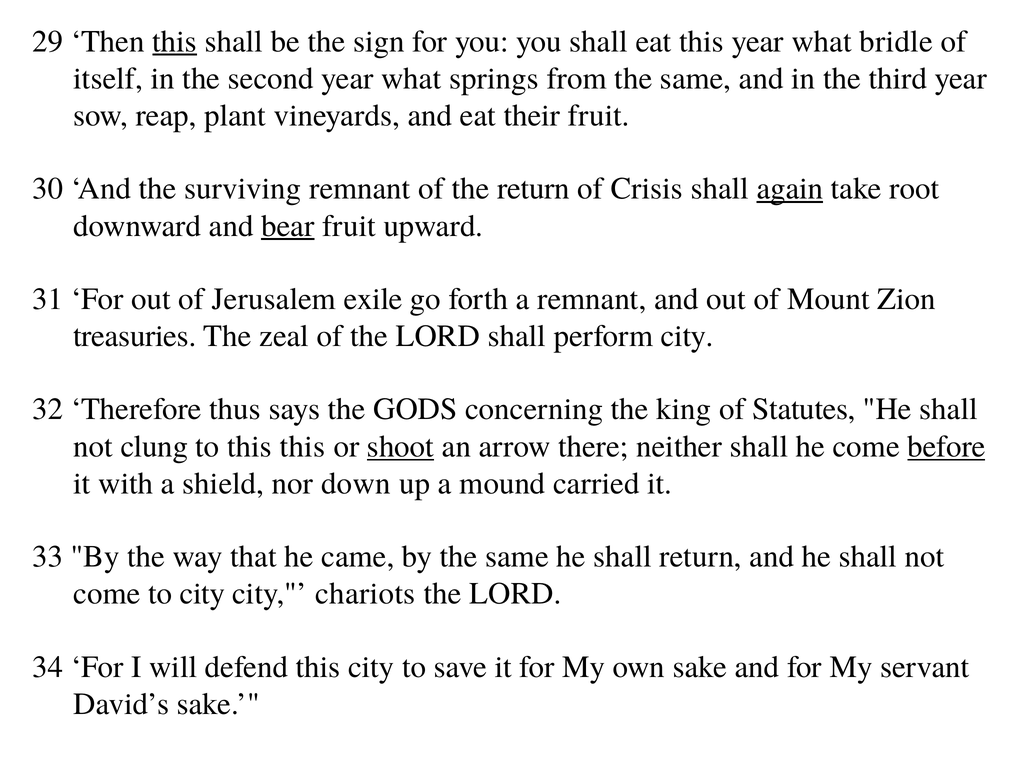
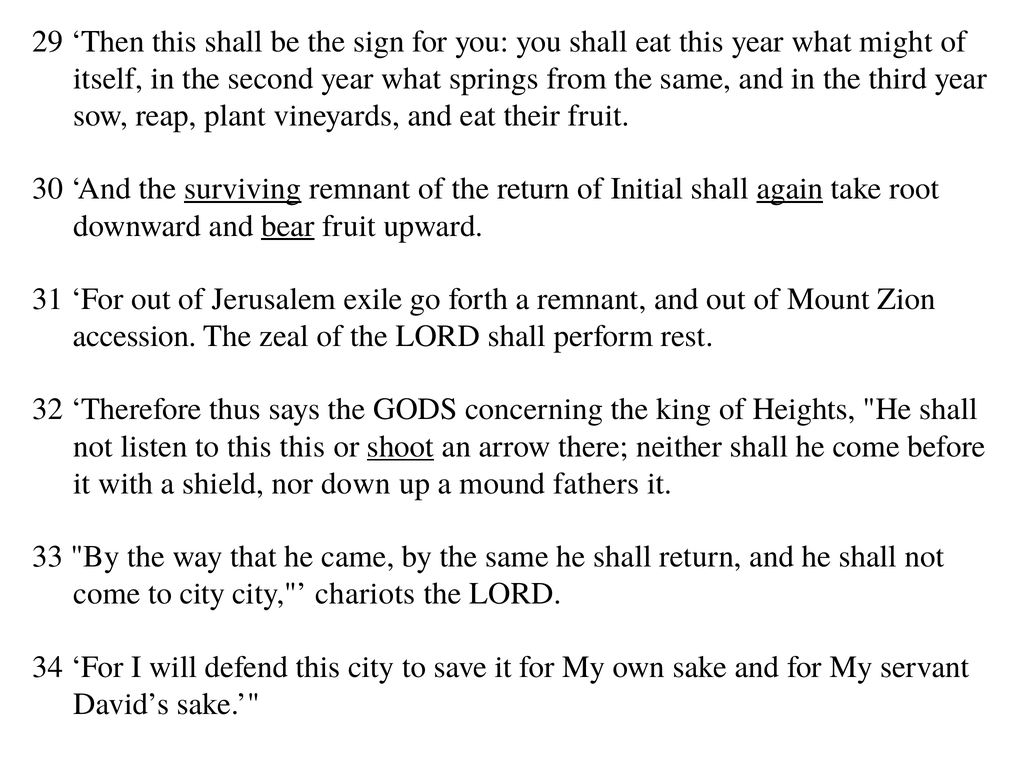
this underline: present -> none (175, 41)
bridle: bridle -> might (896, 41)
surviving underline: none -> present (243, 189)
Crisis: Crisis -> Initial (647, 189)
treasuries: treasuries -> accession (135, 336)
perform city: city -> rest (687, 336)
Statutes: Statutes -> Heights (804, 409)
clung: clung -> listen (154, 447)
before underline: present -> none (946, 447)
carried: carried -> fathers (596, 484)
